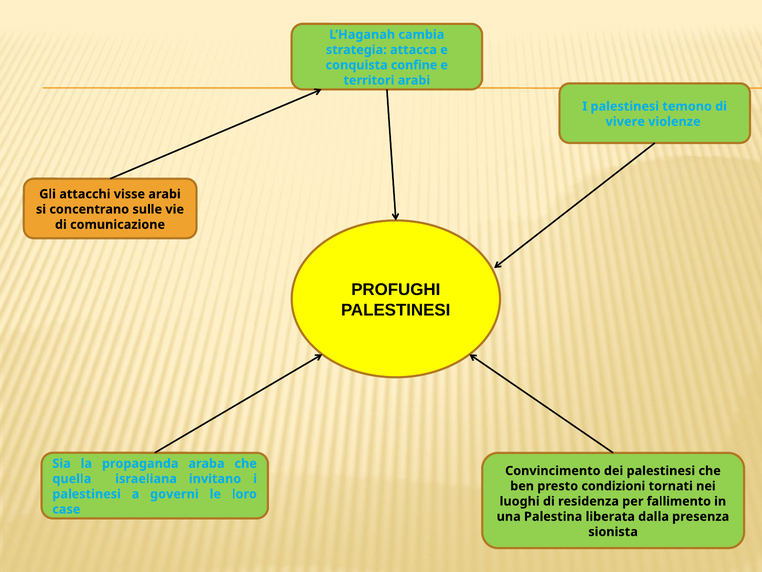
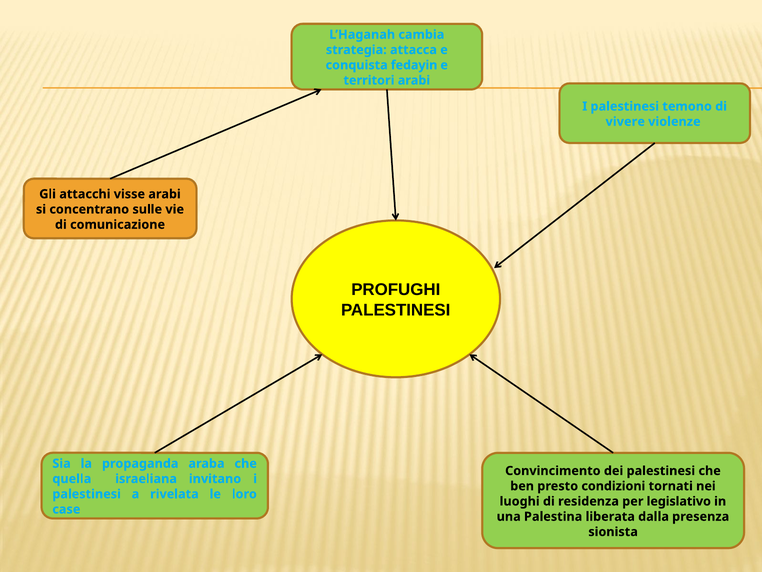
confine: confine -> fedayin (414, 65)
governi: governi -> rivelata (174, 494)
fallimento: fallimento -> legislativo (679, 501)
